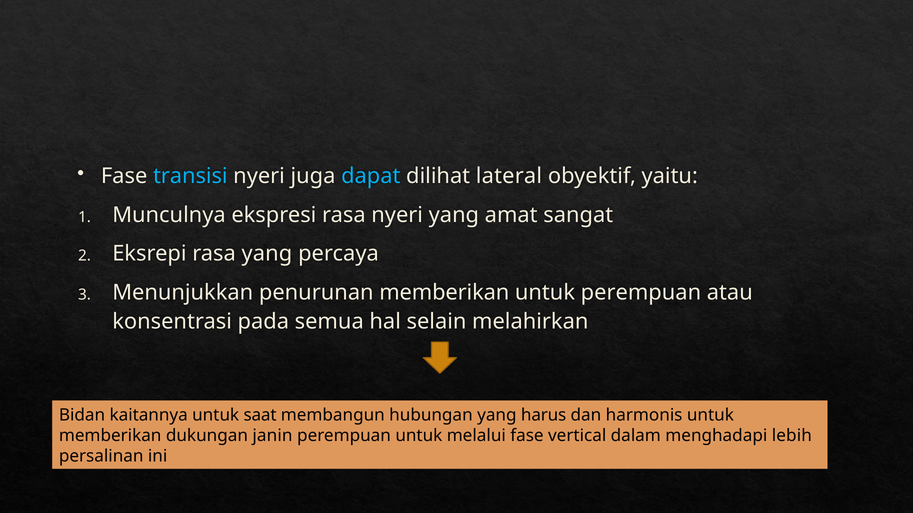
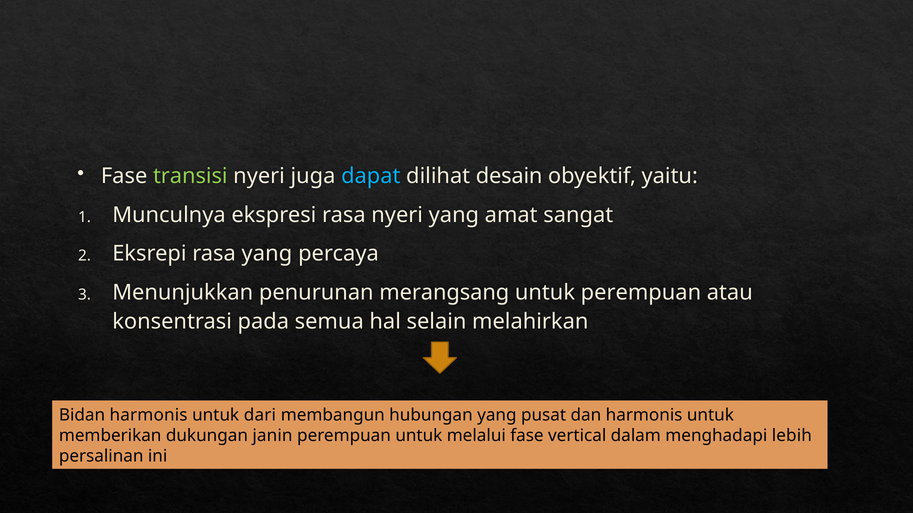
transisi colour: light blue -> light green (190, 176)
lateral: lateral -> desain (509, 176)
penurunan memberikan: memberikan -> merangsang (444, 293)
Bidan kaitannya: kaitannya -> harmonis (149, 416)
saat: saat -> dari (260, 416)
harus: harus -> pusat (544, 416)
